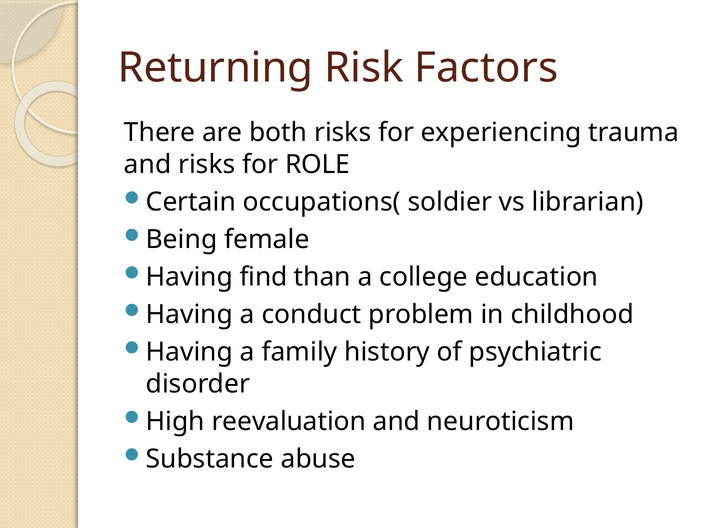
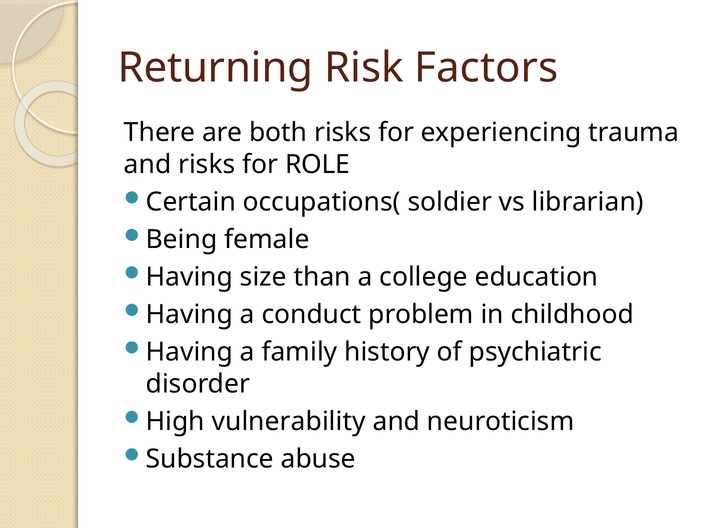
find: find -> size (263, 277)
reevaluation: reevaluation -> vulnerability (289, 422)
